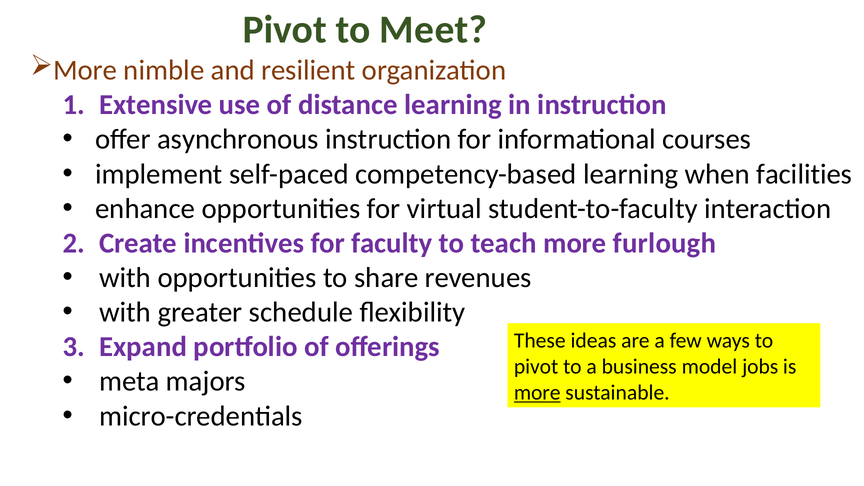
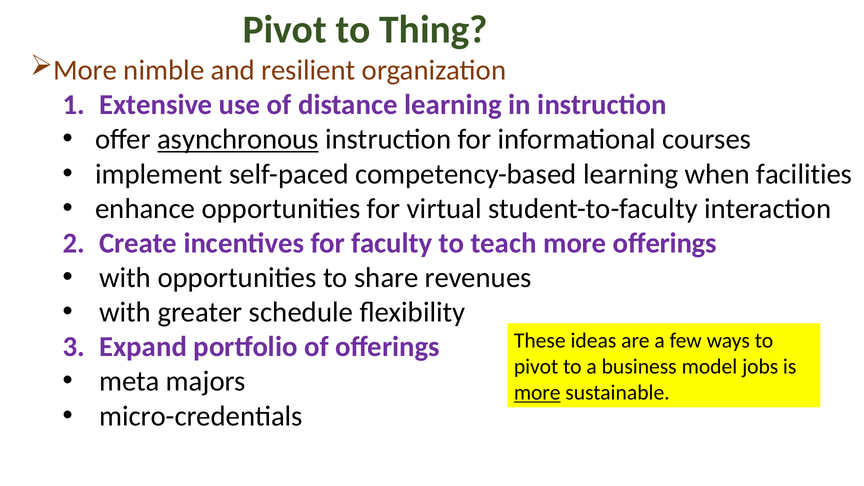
Meet: Meet -> Thing (434, 30)
asynchronous underline: none -> present (238, 139)
more furlough: furlough -> offerings (665, 243)
